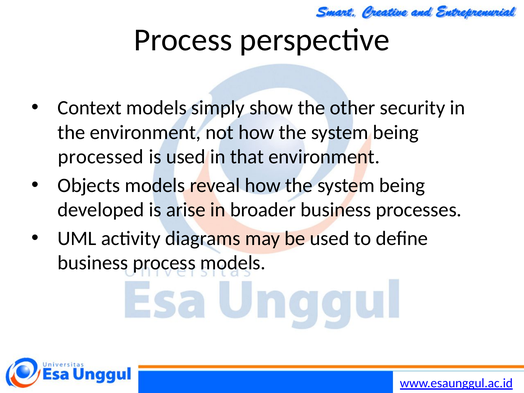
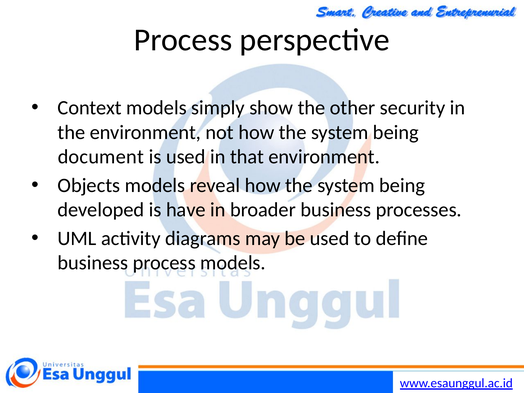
processed: processed -> document (101, 157)
arise: arise -> have (186, 210)
